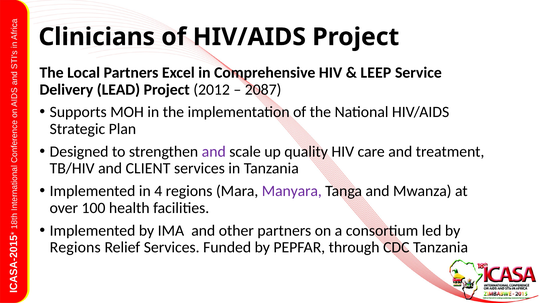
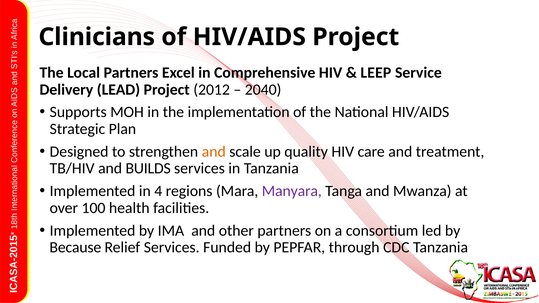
2087: 2087 -> 2040 (263, 90)
and colour: purple -> orange (214, 152)
CLIENT: CLIENT -> BUILDS (148, 169)
Regions: Regions -> Because (75, 248)
